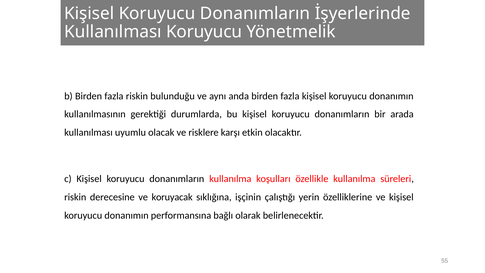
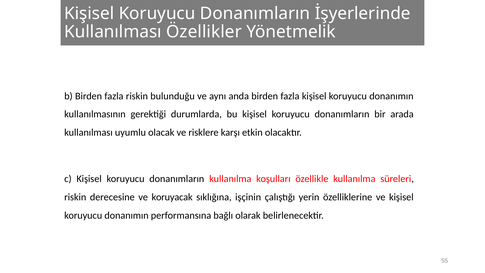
Kullanılması Koruyucu: Koruyucu -> Özellikler (204, 32)
